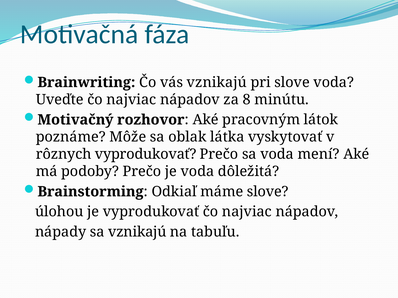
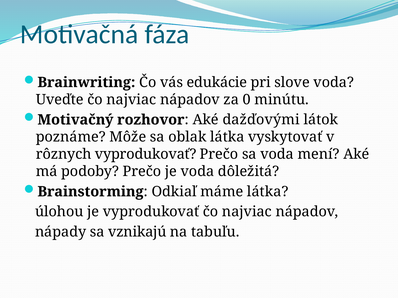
vás vznikajú: vznikajú -> edukácie (217, 83)
8: 8 -> 0 (247, 100)
pracovným: pracovným -> dažďovými (261, 120)
máme slove: slove -> látka (268, 192)
